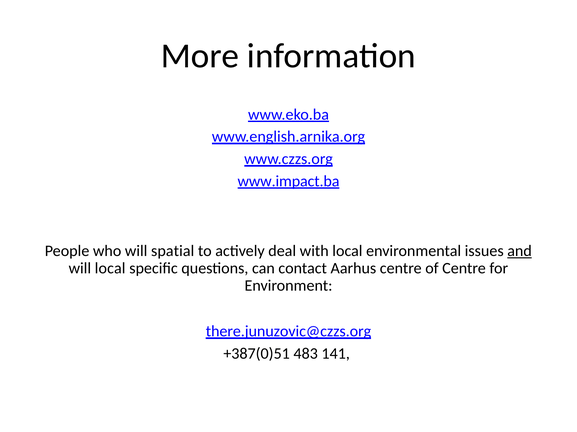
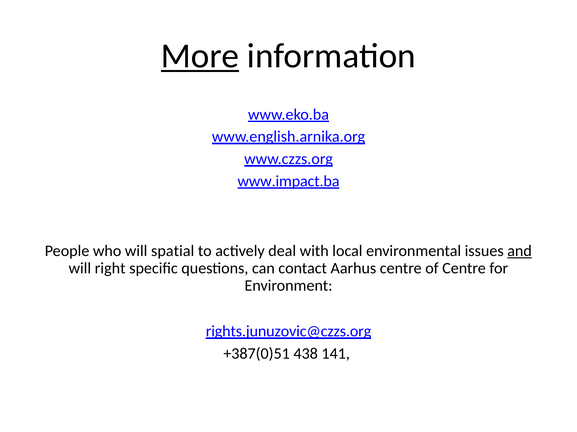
More underline: none -> present (200, 56)
will local: local -> right (110, 269)
there.junuzovic@czzs.org: there.junuzovic@czzs.org -> rights.junuzovic@czzs.org (289, 332)
483: 483 -> 438 (306, 354)
